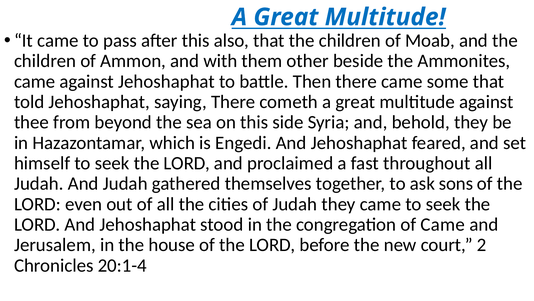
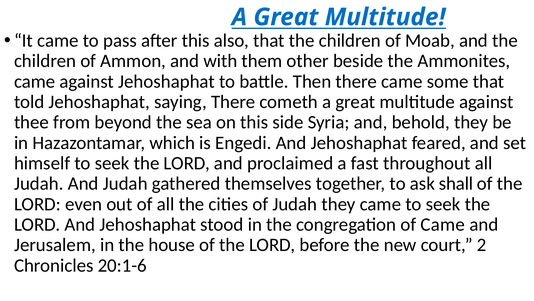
sons: sons -> shall (456, 183)
20:1-4: 20:1-4 -> 20:1-6 (122, 265)
